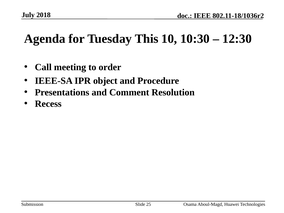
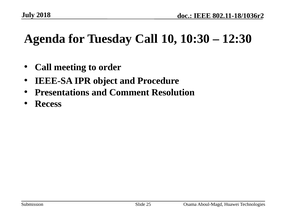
Tuesday This: This -> Call (146, 39)
